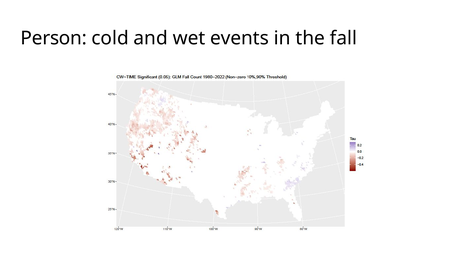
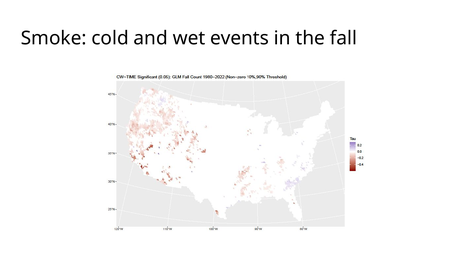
Person: Person -> Smoke (54, 38)
